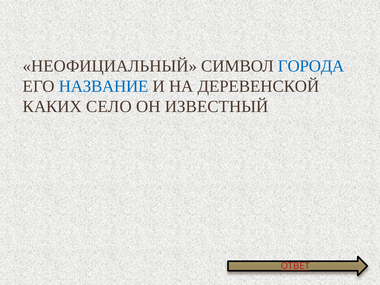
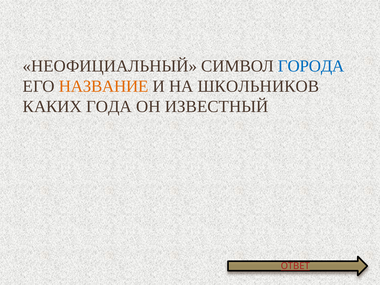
НАЗВАНИЕ colour: blue -> orange (104, 86)
ДЕРЕВЕНСКОЙ: ДЕРЕВЕНСКОЙ -> ШКОЛЬНИКОВ (258, 86)
СЕЛО: СЕЛО -> ГОДА (109, 107)
